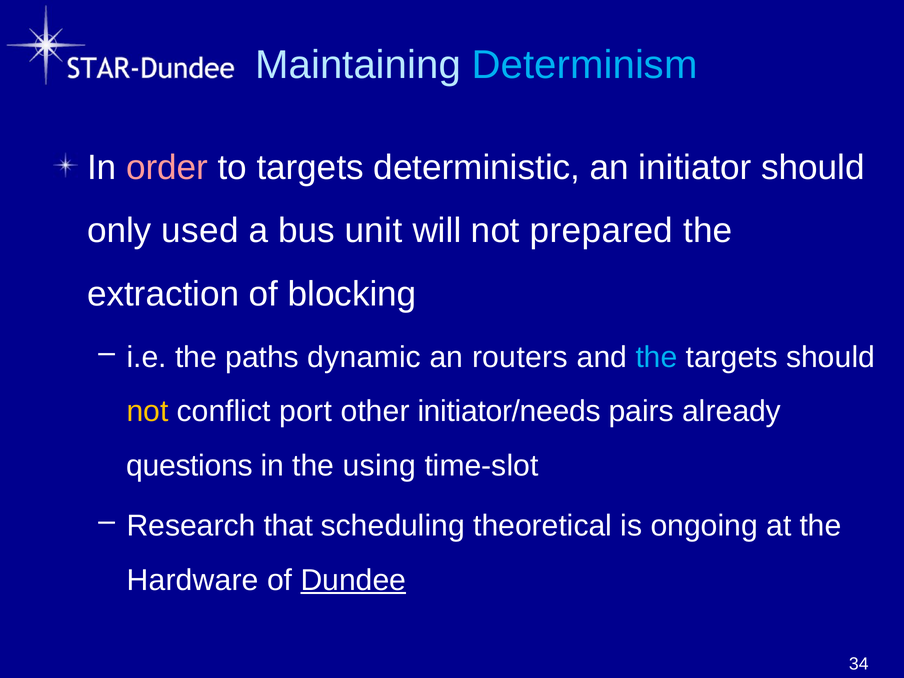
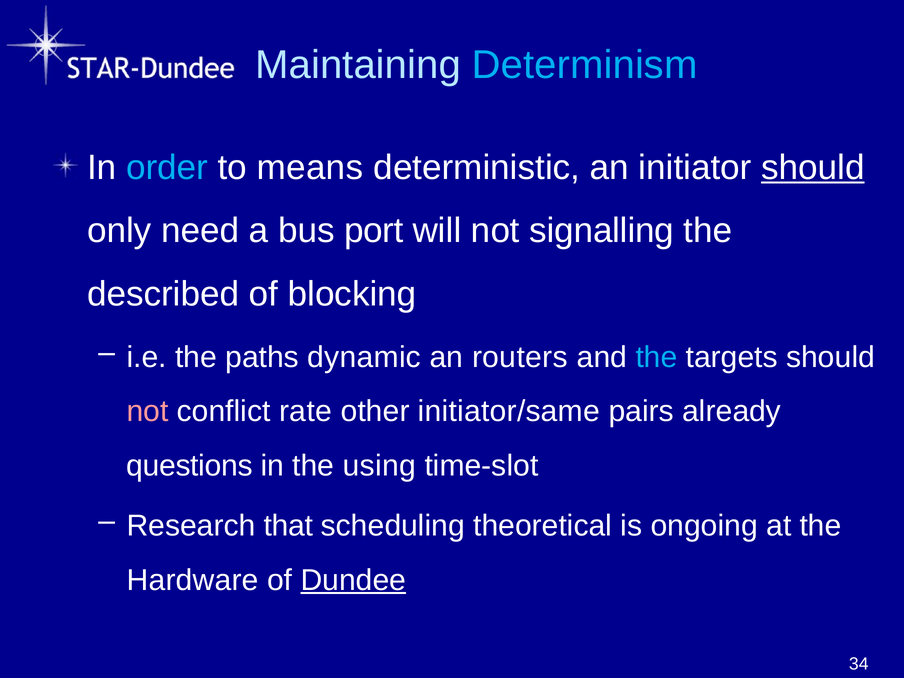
order colour: pink -> light blue (167, 168)
to targets: targets -> means (310, 168)
should underline: none -> present (813, 168)
used: used -> need (200, 231)
unit: unit -> port (374, 231)
prepared: prepared -> signalling (602, 231)
extraction: extraction -> described (163, 294)
not colour: yellow -> pink (148, 411)
port: port -> rate (306, 411)
initiator/needs: initiator/needs -> initiator/same (509, 411)
